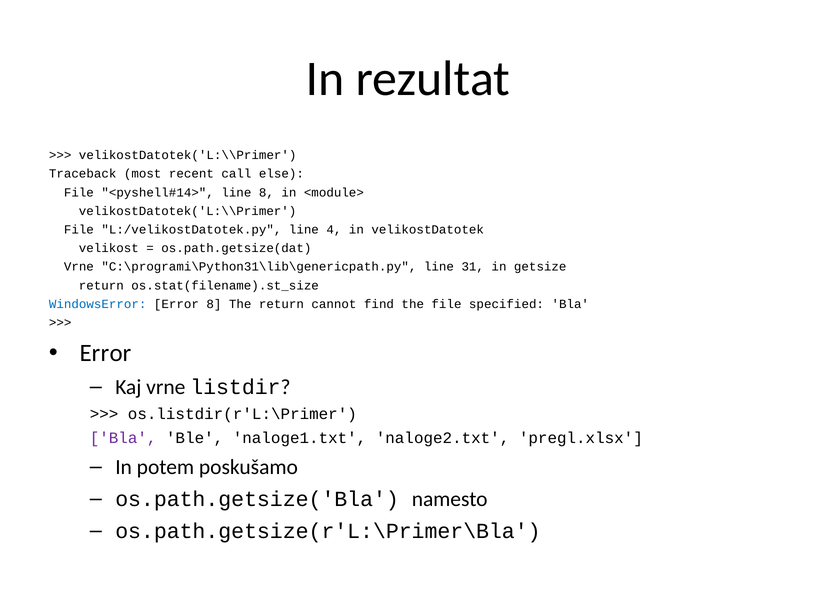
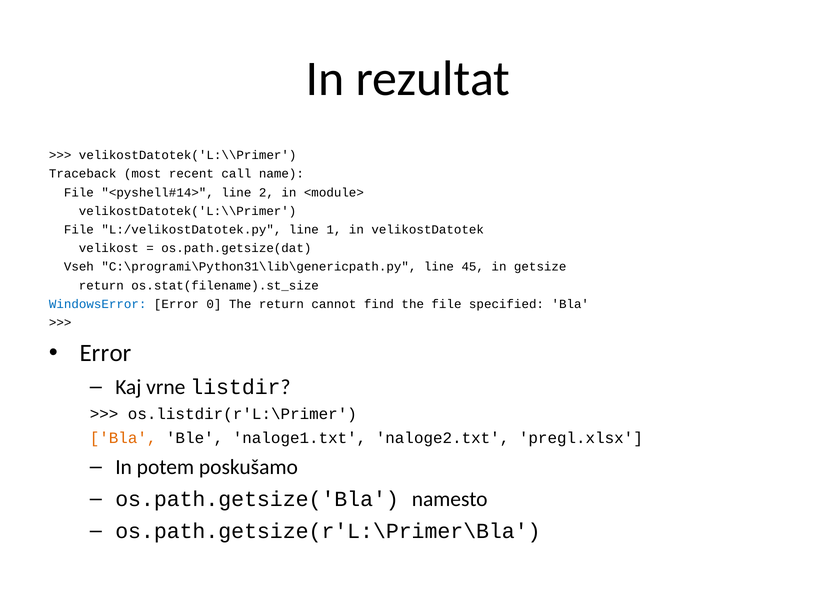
else: else -> name (281, 174)
line 8: 8 -> 2 (266, 192)
4: 4 -> 1 (334, 230)
Vrne: Vrne -> Vseh (79, 267)
31: 31 -> 45 (473, 267)
Error 8: 8 -> 0 (214, 304)
Bla colour: purple -> orange (123, 438)
